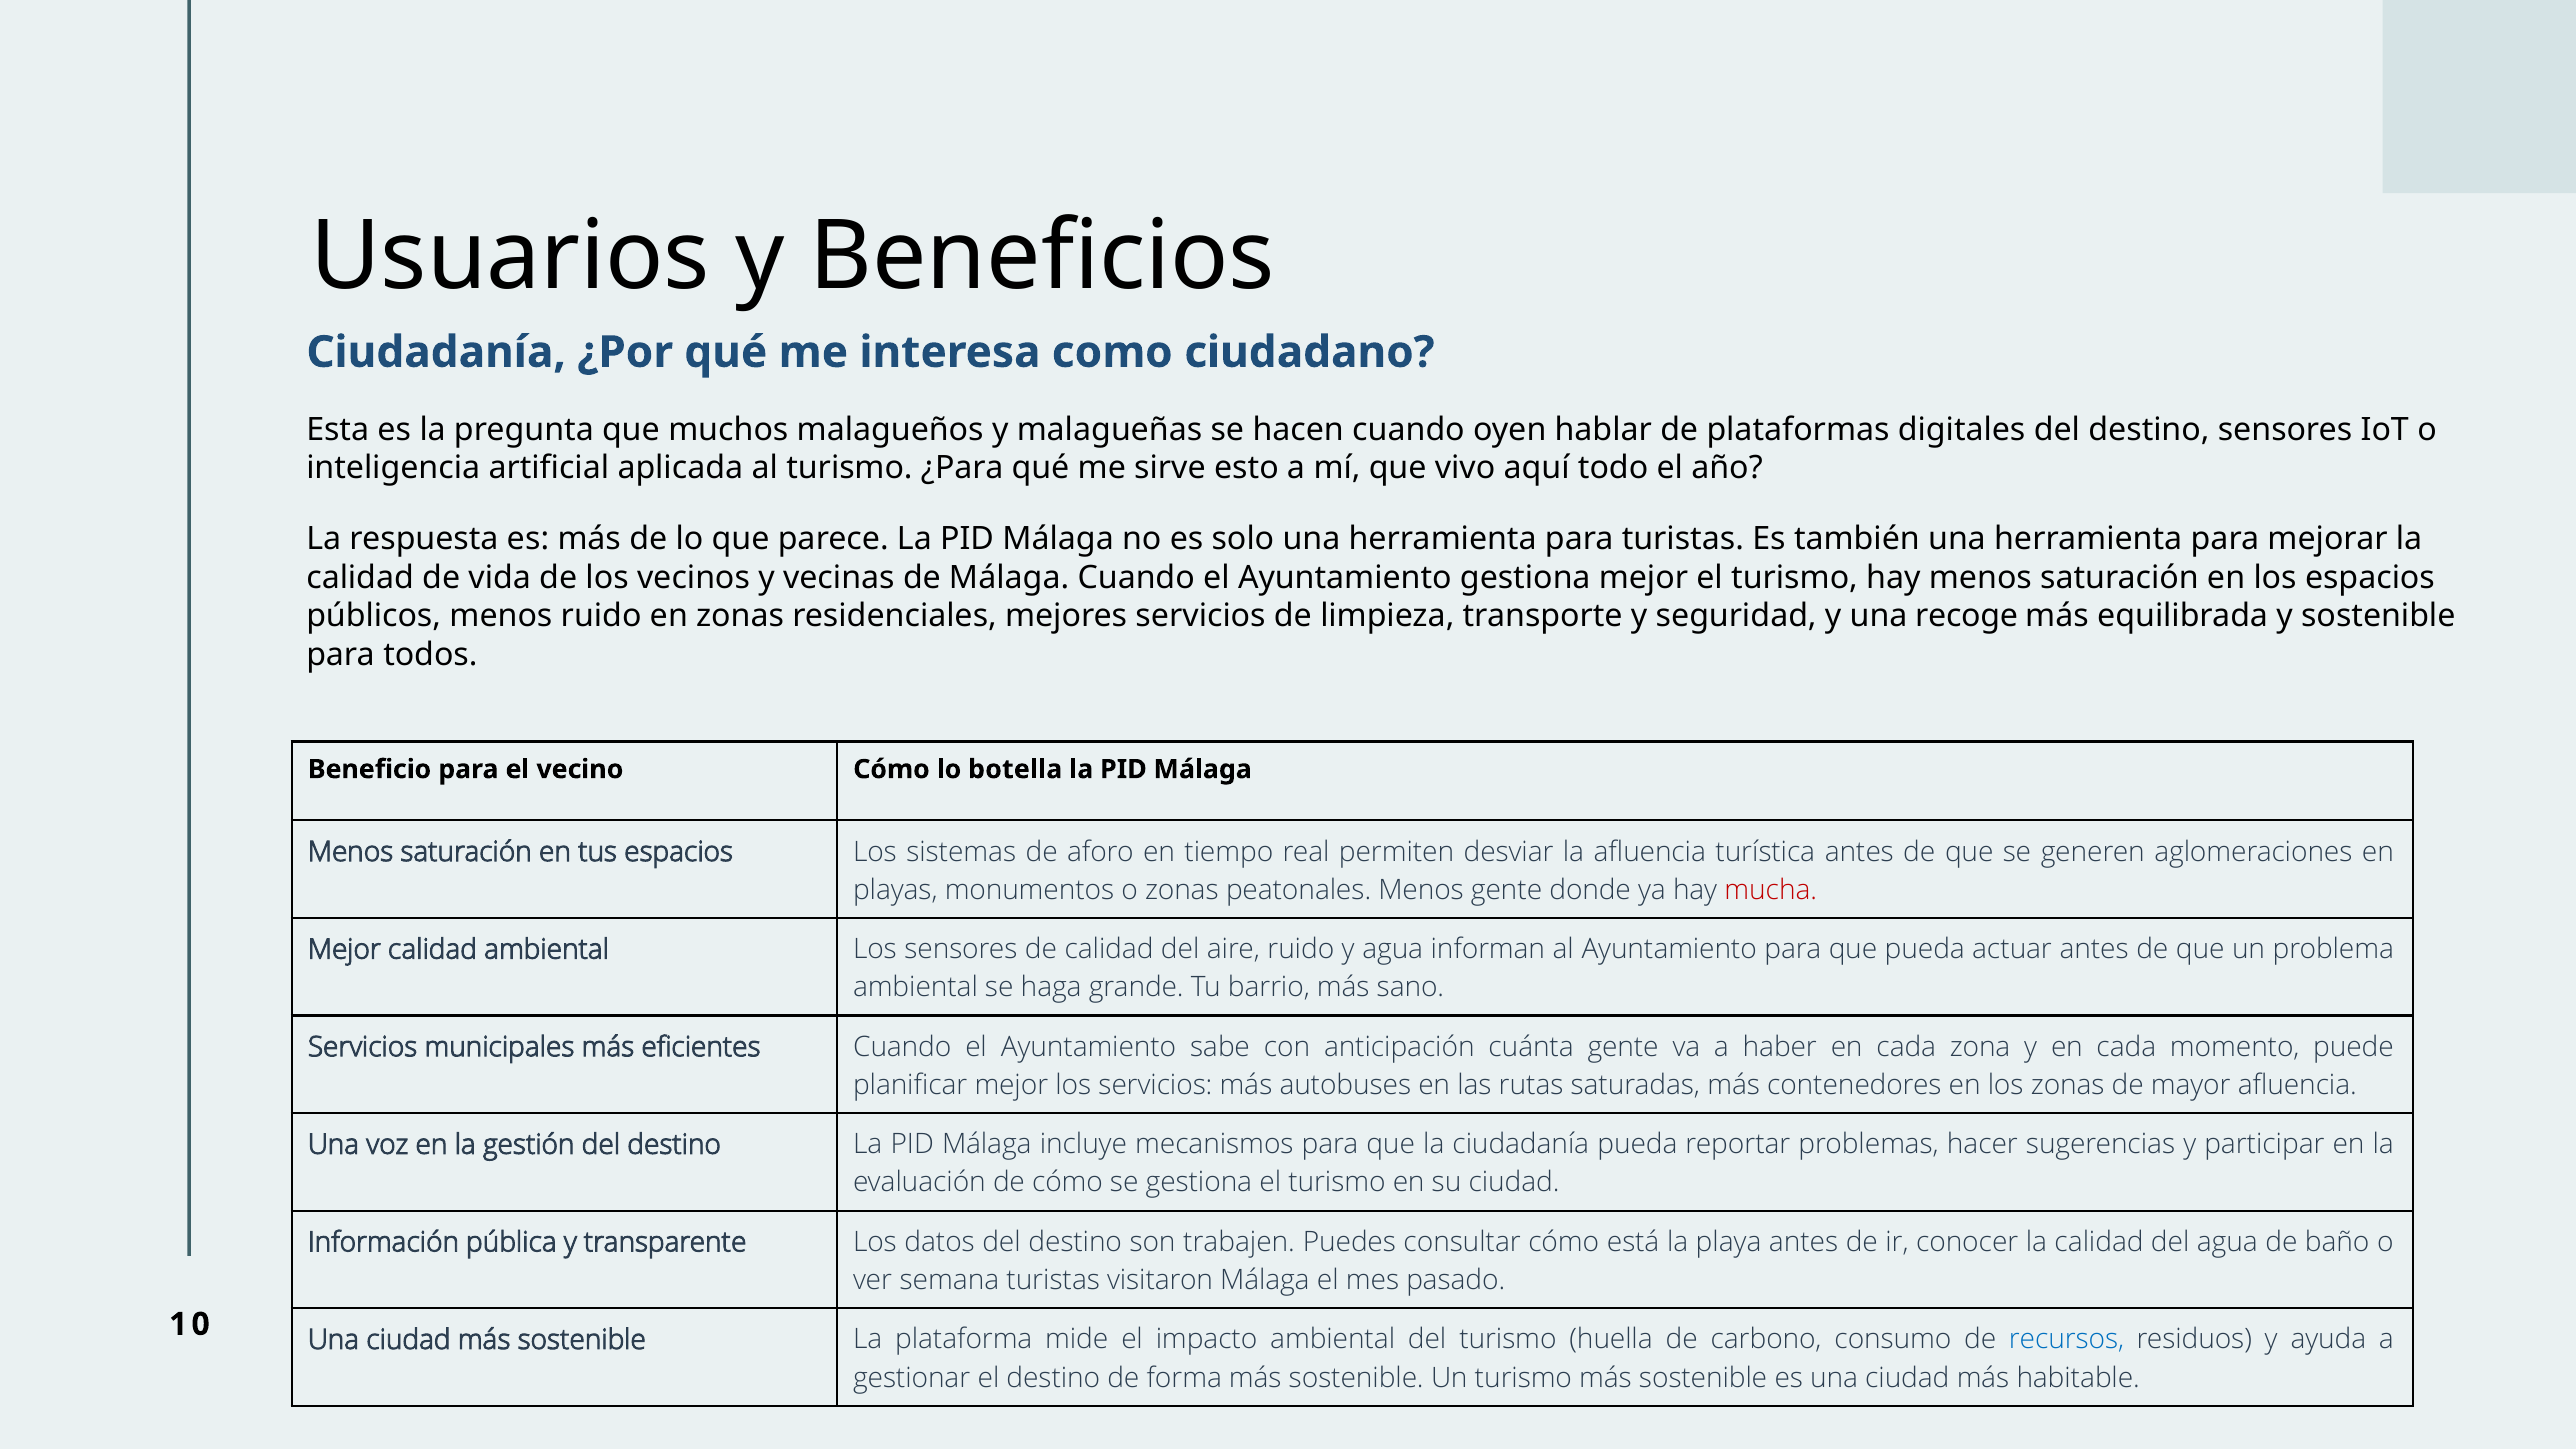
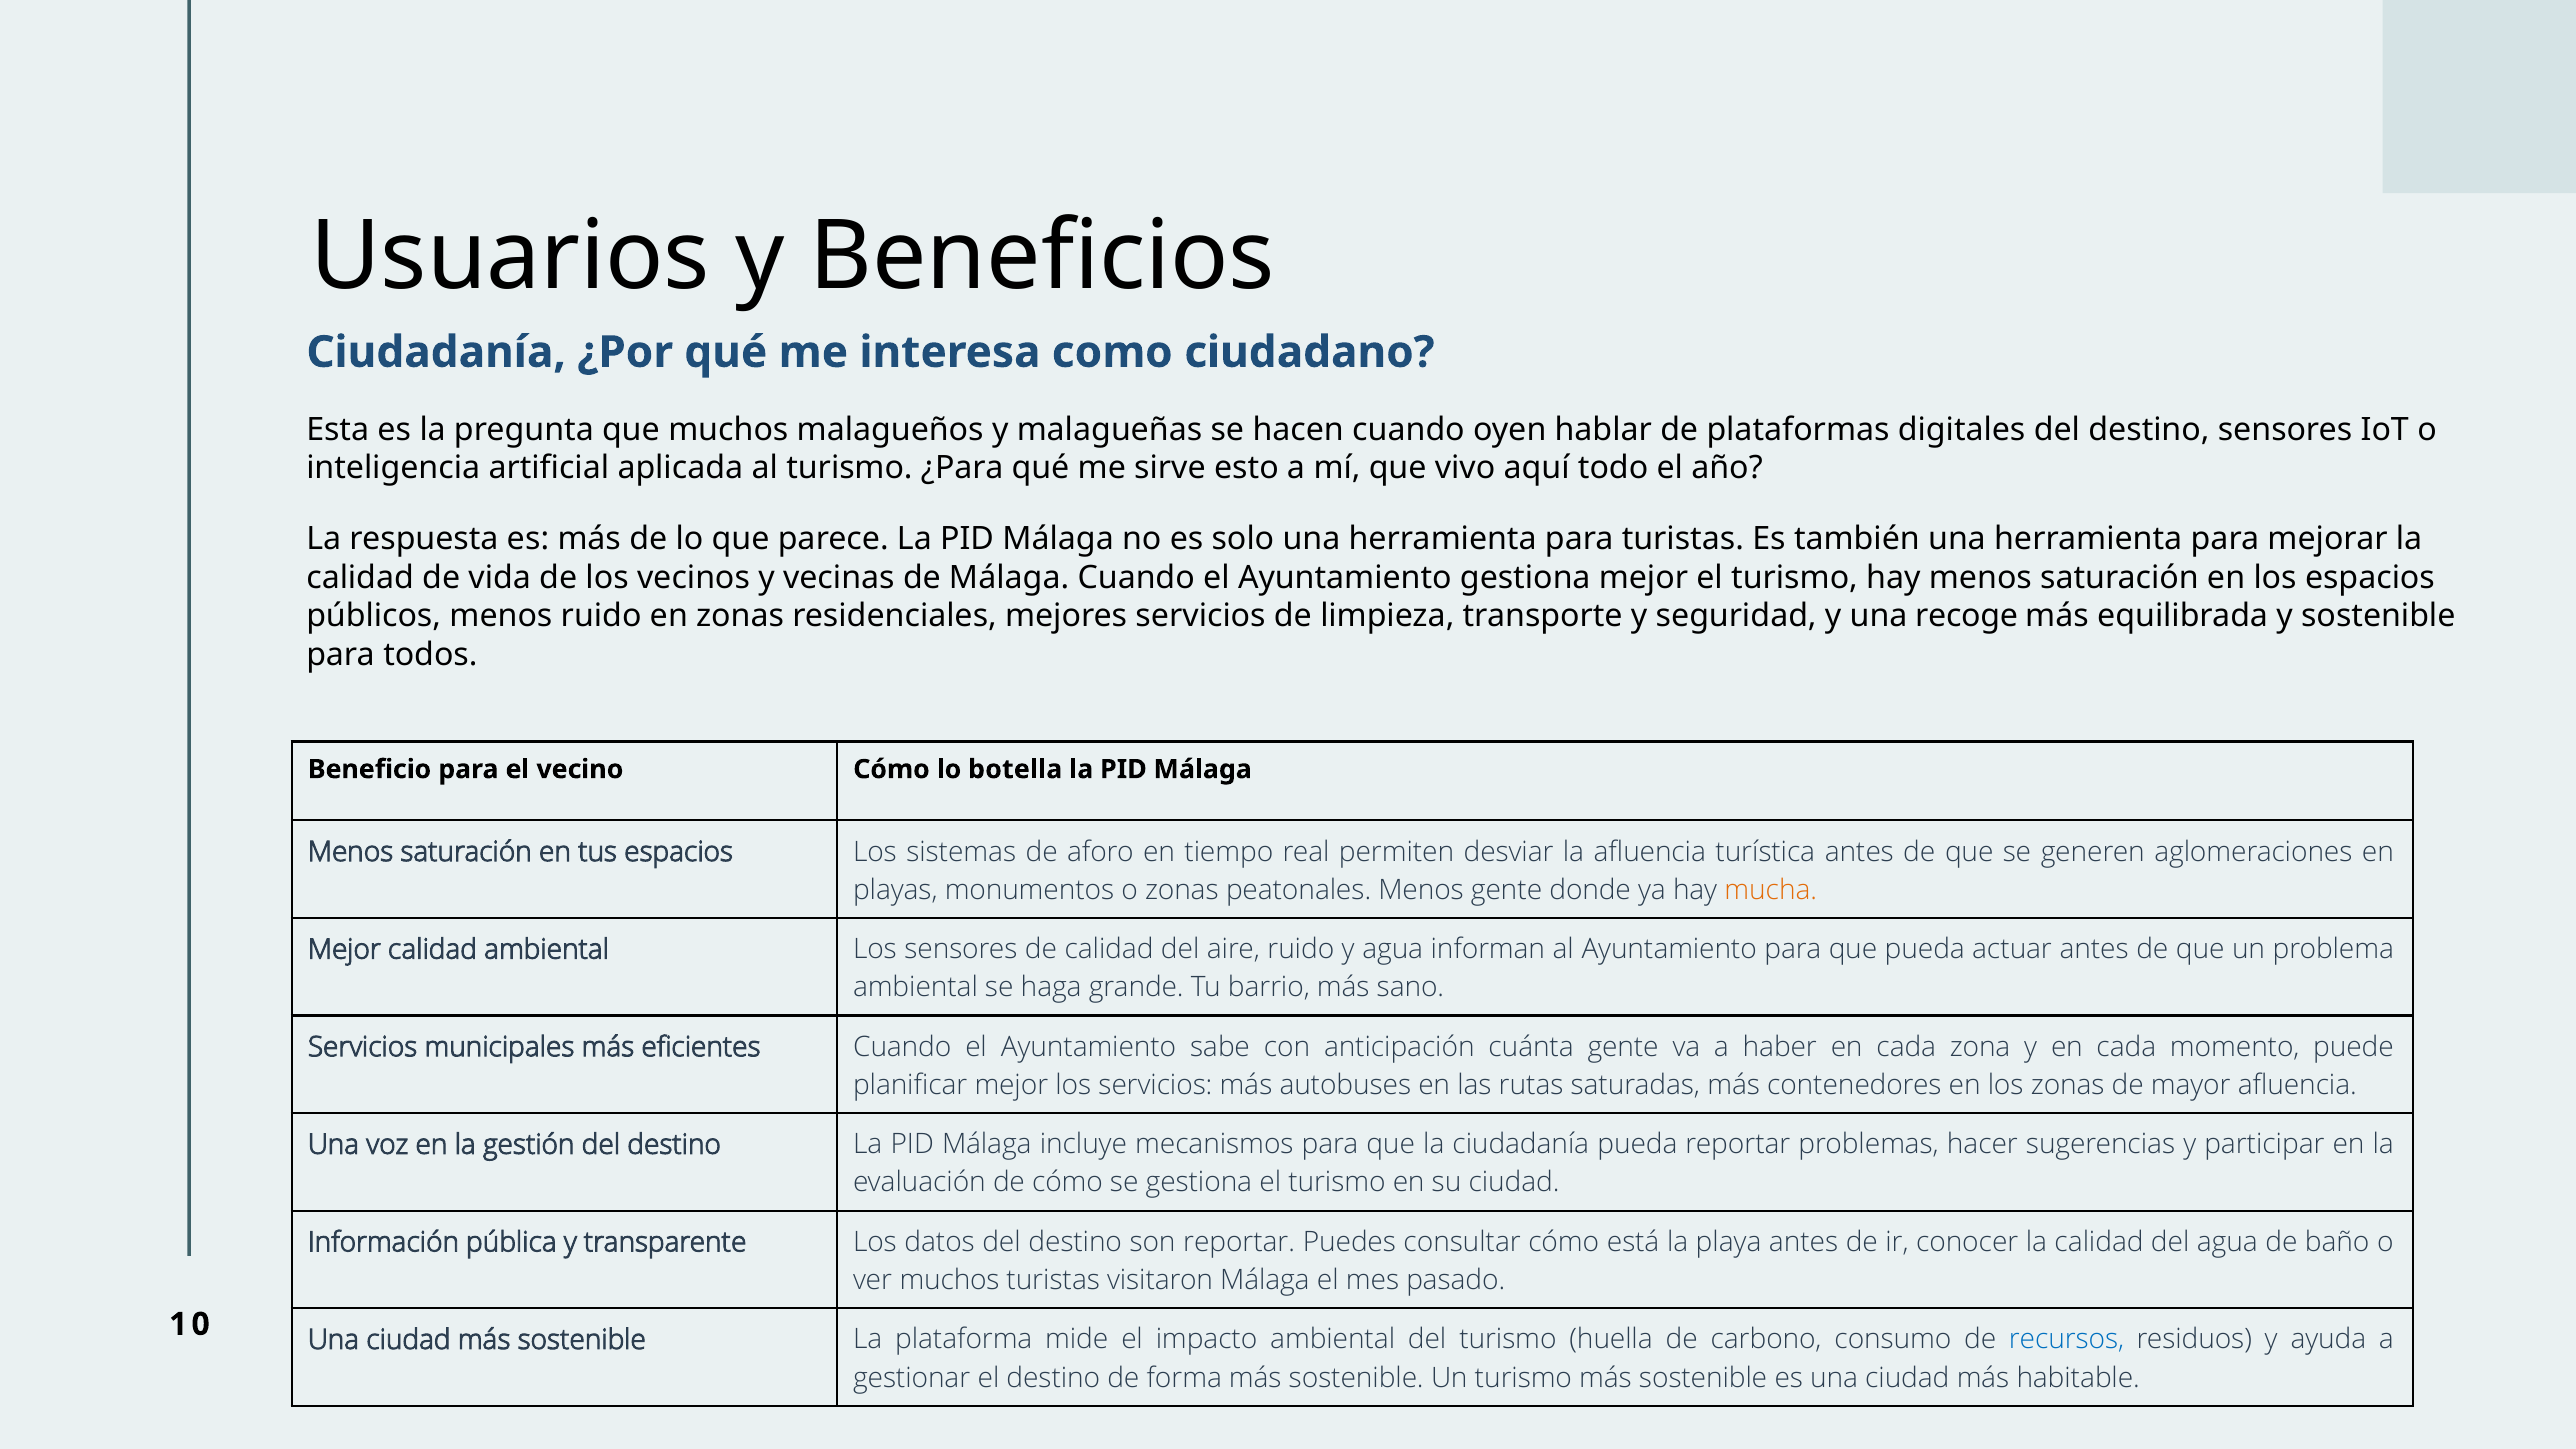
mucha colour: red -> orange (1771, 890)
son trabajen: trabajen -> reportar (1239, 1242)
ver semana: semana -> muchos (950, 1280)
